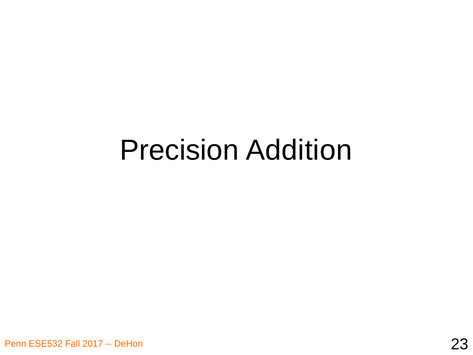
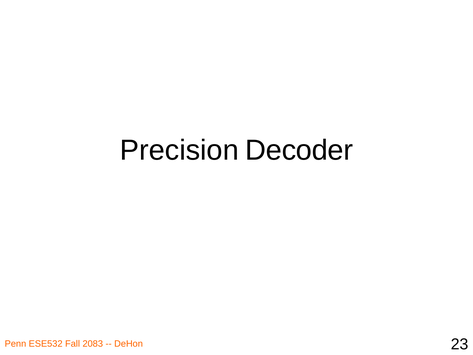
Addition: Addition -> Decoder (299, 150)
2017: 2017 -> 2083 (93, 344)
